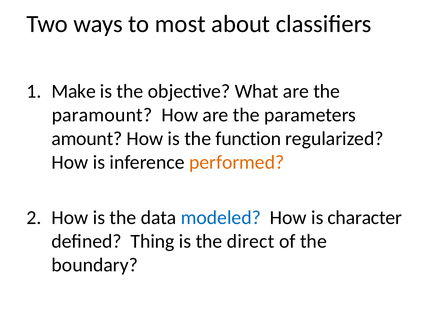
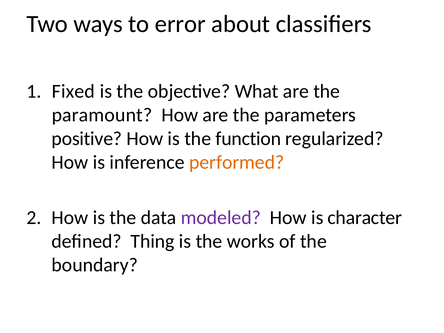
most: most -> error (180, 24)
Make: Make -> Fixed (73, 91)
amount: amount -> positive (87, 139)
modeled colour: blue -> purple (221, 218)
direct: direct -> works (251, 241)
